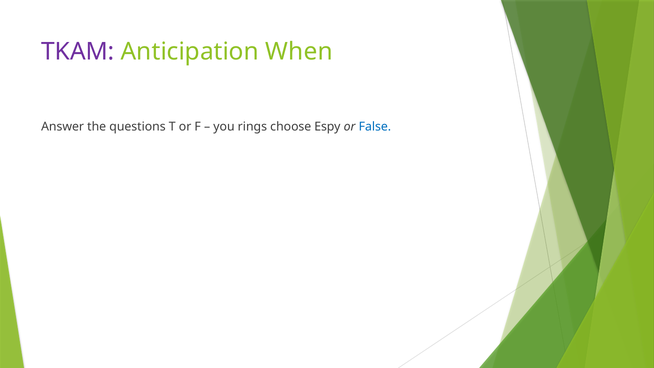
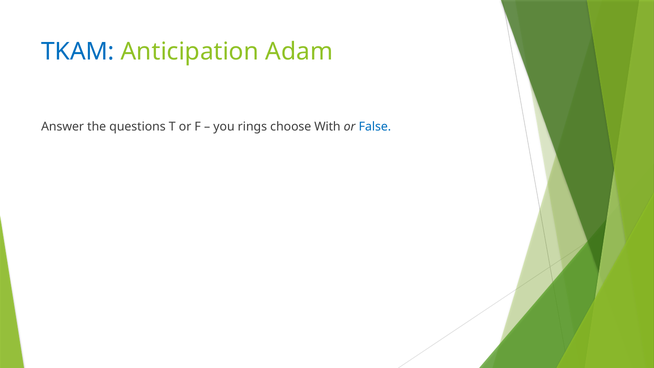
TKAM colour: purple -> blue (78, 52)
When: When -> Adam (299, 52)
Espy: Espy -> With (327, 127)
